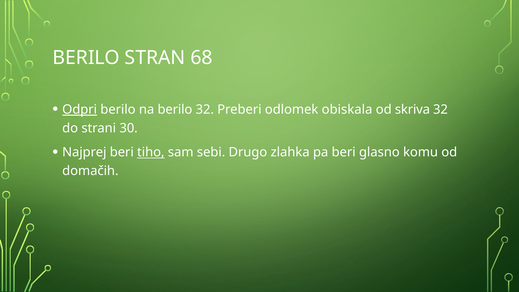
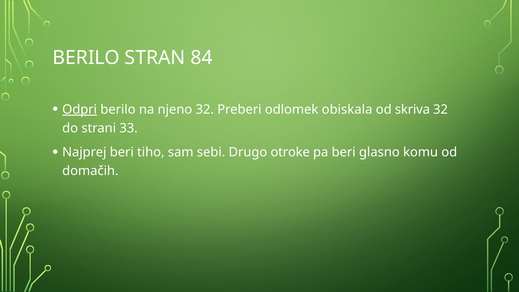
68: 68 -> 84 (202, 58)
na berilo: berilo -> njeno (175, 110)
30: 30 -> 33 (129, 128)
tiho underline: present -> none (151, 152)
zlahka: zlahka -> otroke (290, 152)
